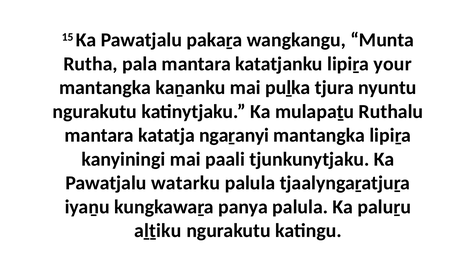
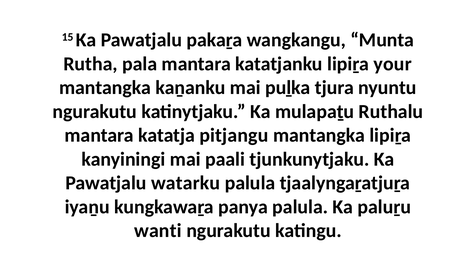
ngaṟanyi: ngaṟanyi -> pitjangu (234, 135)
aḻṯiku: aḻṯiku -> wanti (158, 230)
